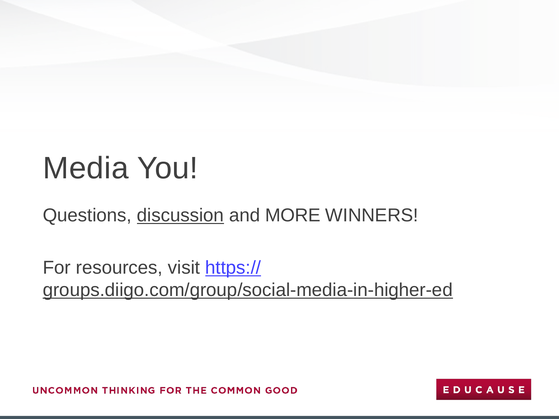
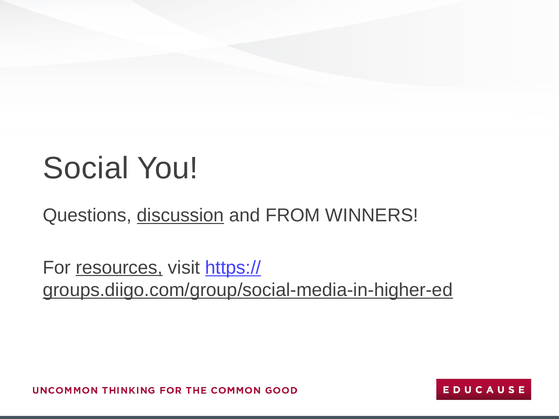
Media: Media -> Social (86, 169)
MORE: MORE -> FROM (293, 216)
resources underline: none -> present (119, 268)
